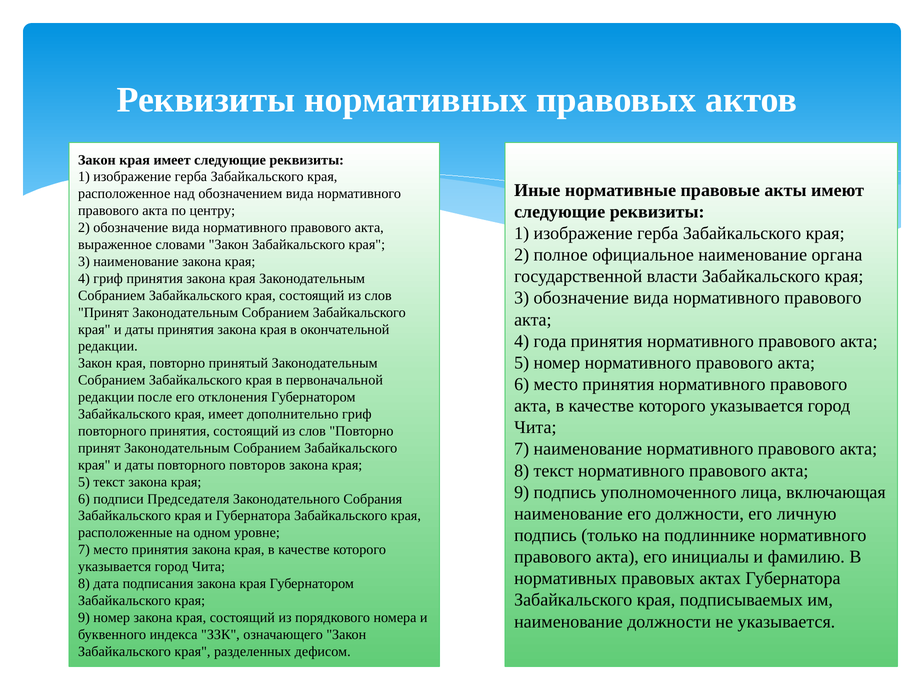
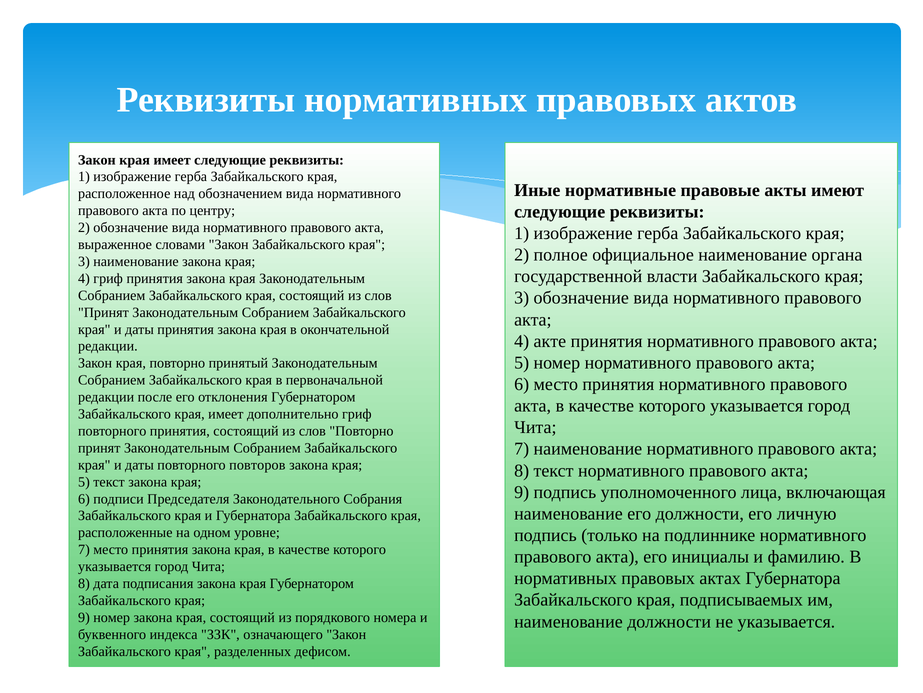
года: года -> акте (550, 341)
